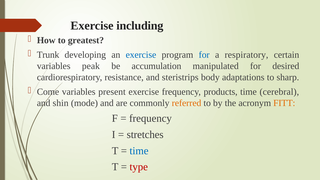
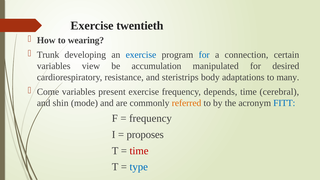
including: including -> twentieth (140, 26)
greatest: greatest -> wearing (86, 40)
respiratory: respiratory -> connection (247, 55)
peak: peak -> view (91, 66)
sharp: sharp -> many (288, 77)
products: products -> depends (220, 92)
FITT colour: orange -> blue (284, 103)
stretches: stretches -> proposes (145, 135)
time colour: blue -> red (139, 151)
type colour: red -> blue (139, 167)
